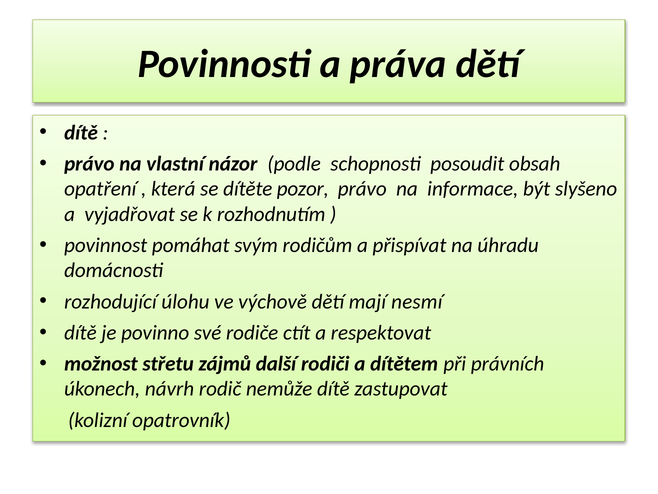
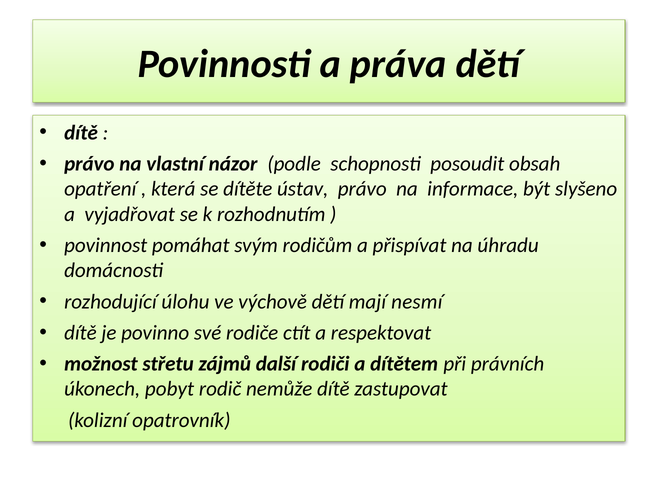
pozor: pozor -> ústav (303, 189)
návrh: návrh -> pobyt (170, 389)
